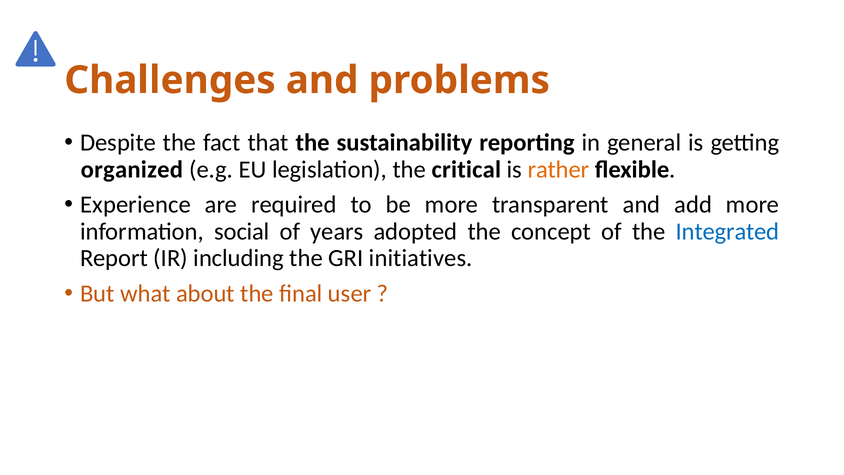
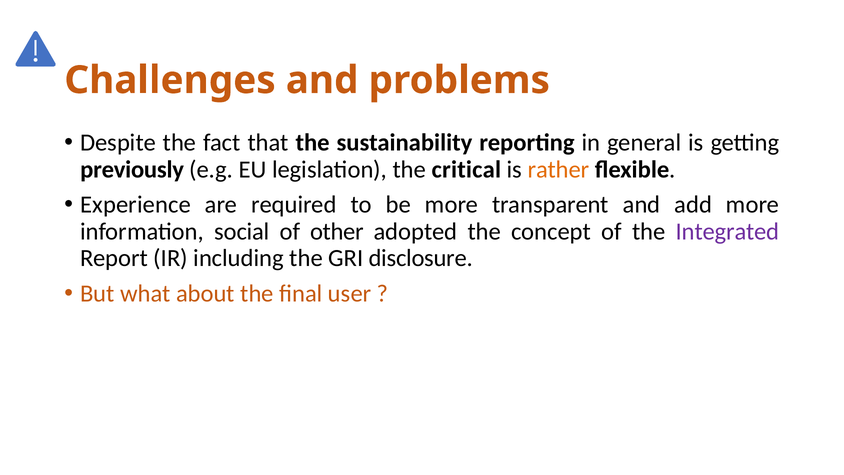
organized: organized -> previously (132, 169)
years: years -> other (337, 231)
Integrated colour: blue -> purple (728, 231)
initiatives: initiatives -> disclosure (421, 258)
